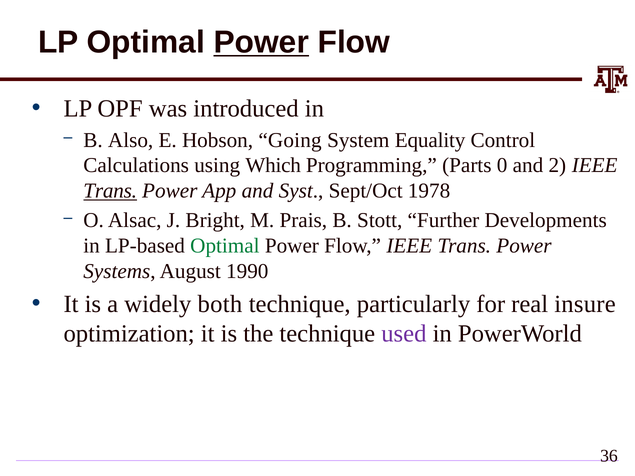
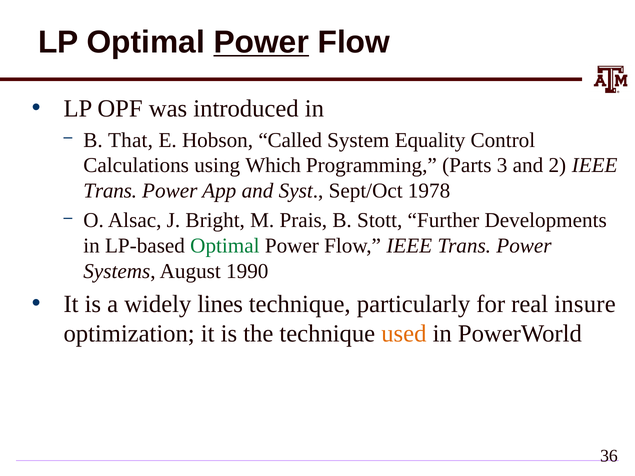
Also: Also -> That (131, 140)
Going: Going -> Called (290, 140)
0: 0 -> 3 (502, 166)
Trans underline: present -> none (110, 191)
both: both -> lines (220, 304)
used colour: purple -> orange (404, 334)
